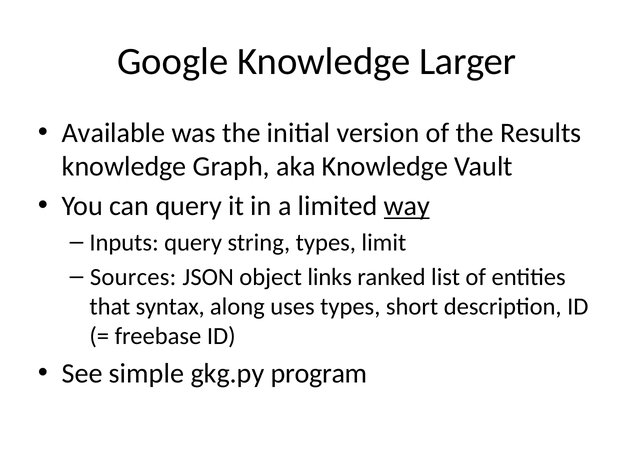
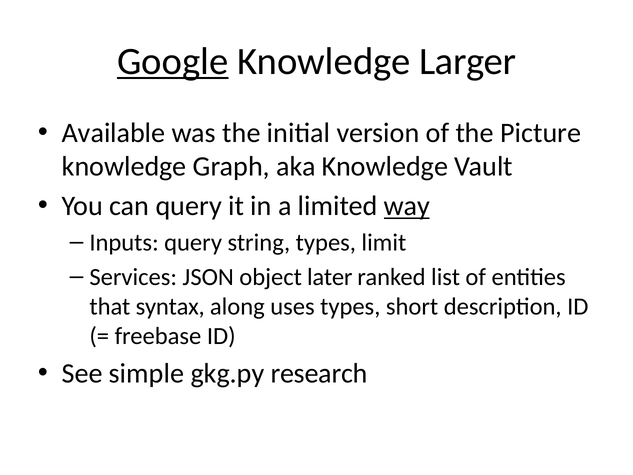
Google underline: none -> present (173, 61)
Results: Results -> Picture (541, 133)
Sources: Sources -> Services (133, 277)
links: links -> later (330, 277)
program: program -> research (319, 373)
